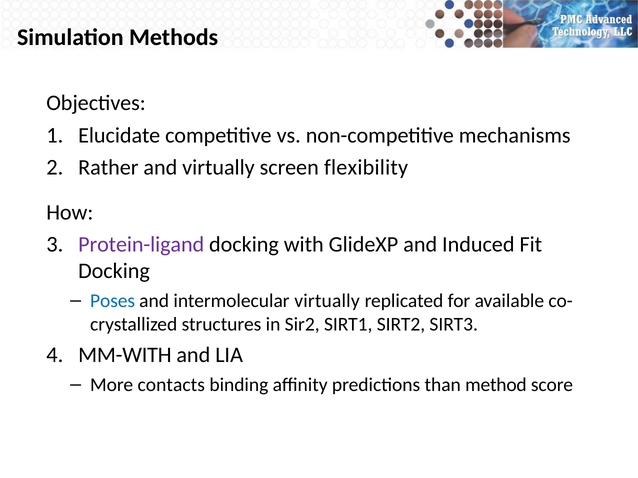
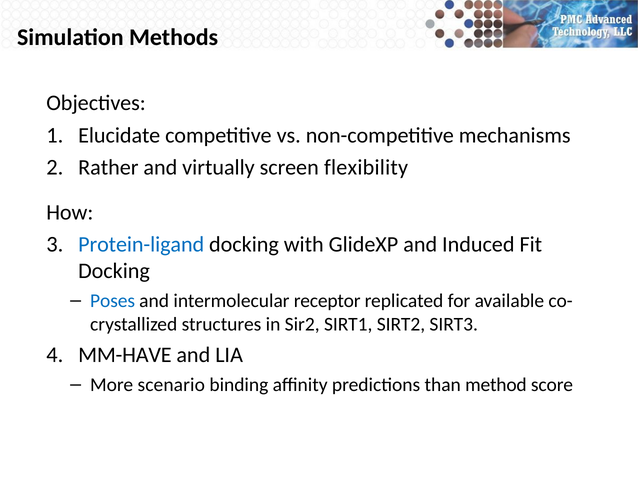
Protein-ligand colour: purple -> blue (141, 245)
intermolecular virtually: virtually -> receptor (327, 301)
MM-WITH: MM-WITH -> MM-HAVE (125, 355)
contacts: contacts -> scenario (171, 385)
